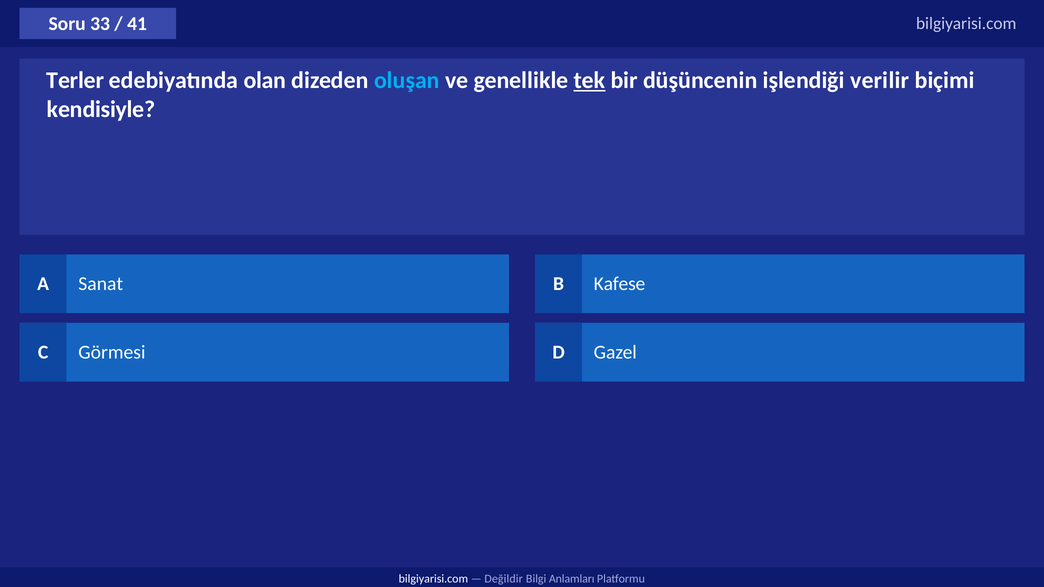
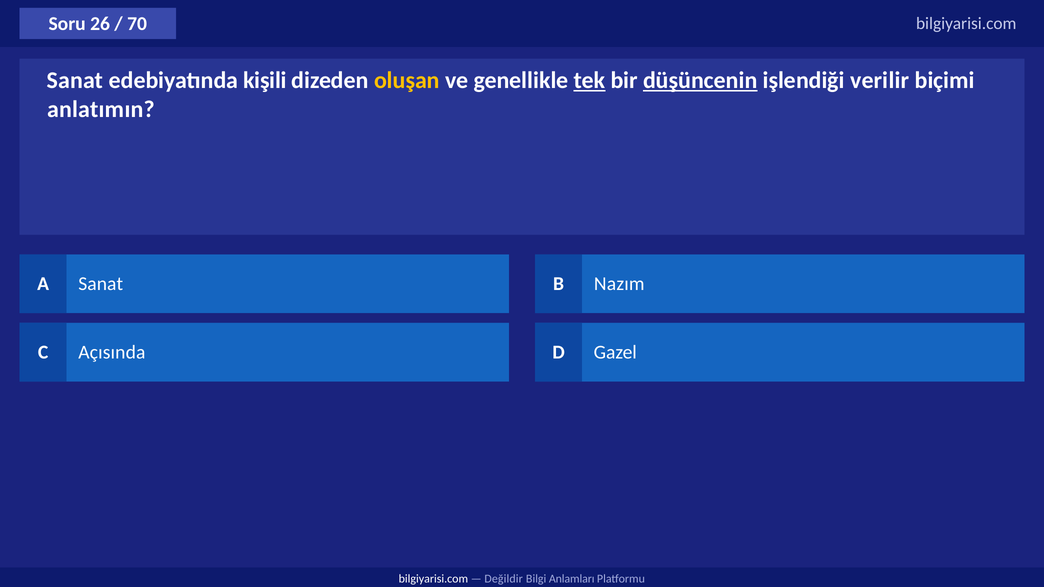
33: 33 -> 26 (100, 24)
41: 41 -> 70 (137, 24)
Terler: Terler -> Sanat (75, 80)
olan: olan -> kişili (265, 80)
oluşan colour: light blue -> yellow (407, 80)
düşüncenin underline: none -> present (700, 80)
kendisiyle: kendisiyle -> anlatımın (101, 109)
Kafese: Kafese -> Nazım (619, 284)
Görmesi: Görmesi -> Açısında (112, 353)
